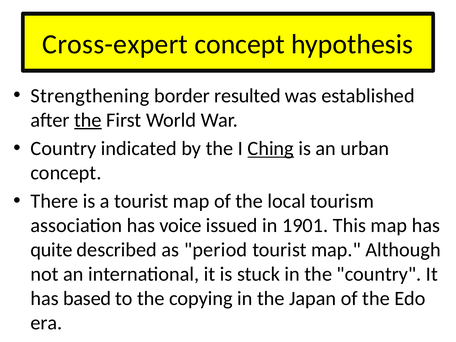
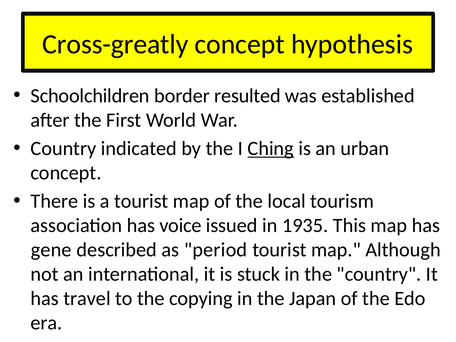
Cross-expert: Cross-expert -> Cross-greatly (115, 44)
Strengthening: Strengthening -> Schoolchildren (90, 96)
the underline: present -> none (88, 120)
1901: 1901 -> 1935 (305, 226)
quite: quite -> gene (51, 250)
based: based -> travel (87, 299)
